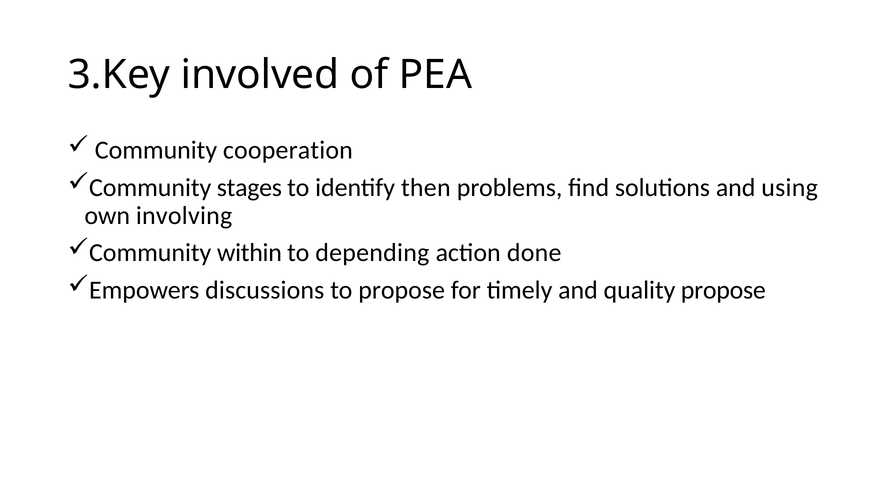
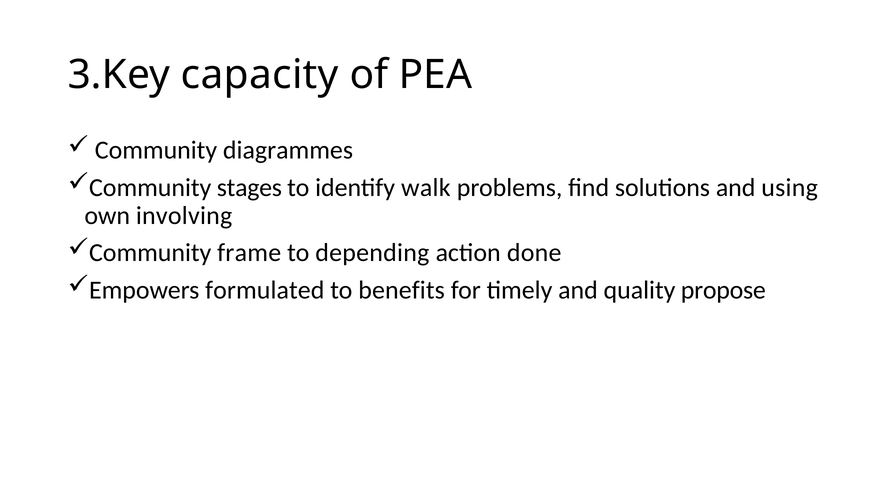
involved: involved -> capacity (260, 75)
cooperation: cooperation -> diagrammes (288, 150)
then: then -> walk (426, 188)
within: within -> frame (249, 253)
discussions: discussions -> formulated (265, 290)
to propose: propose -> benefits (402, 290)
